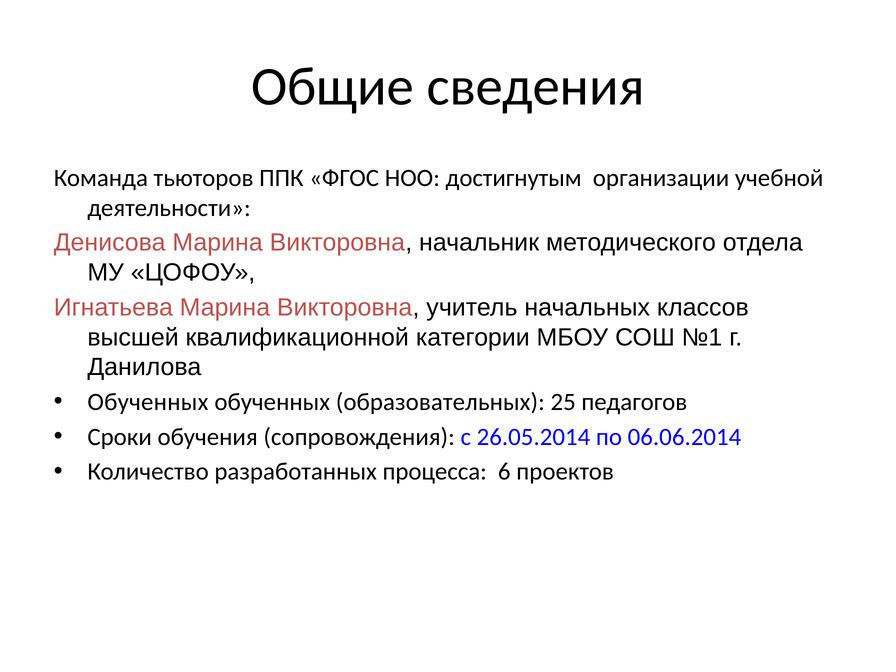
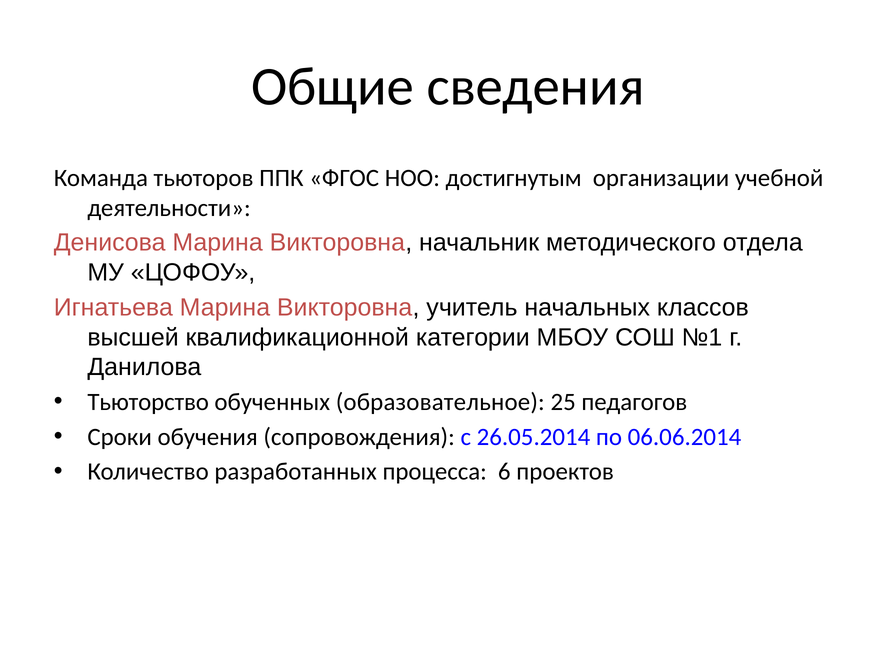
Обученных: Обученных -> Тьюторство (148, 402)
образовательных: образовательных -> образовательное (440, 402)
